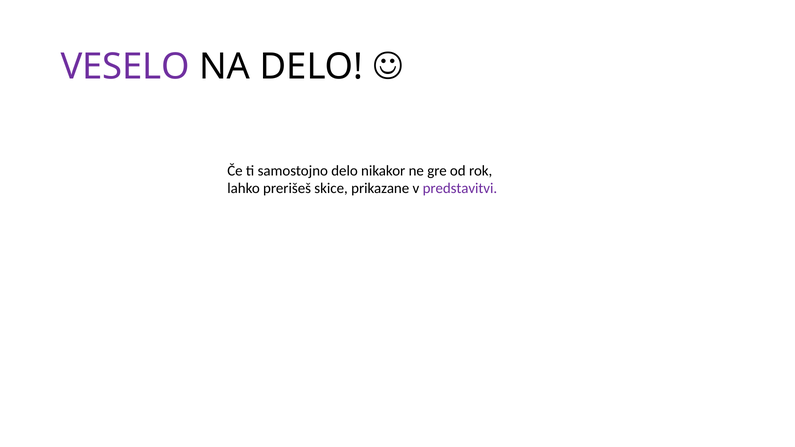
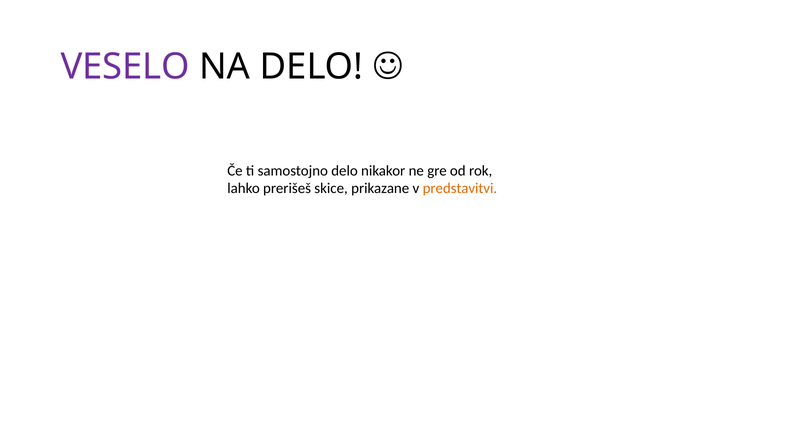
predstavitvi colour: purple -> orange (460, 189)
